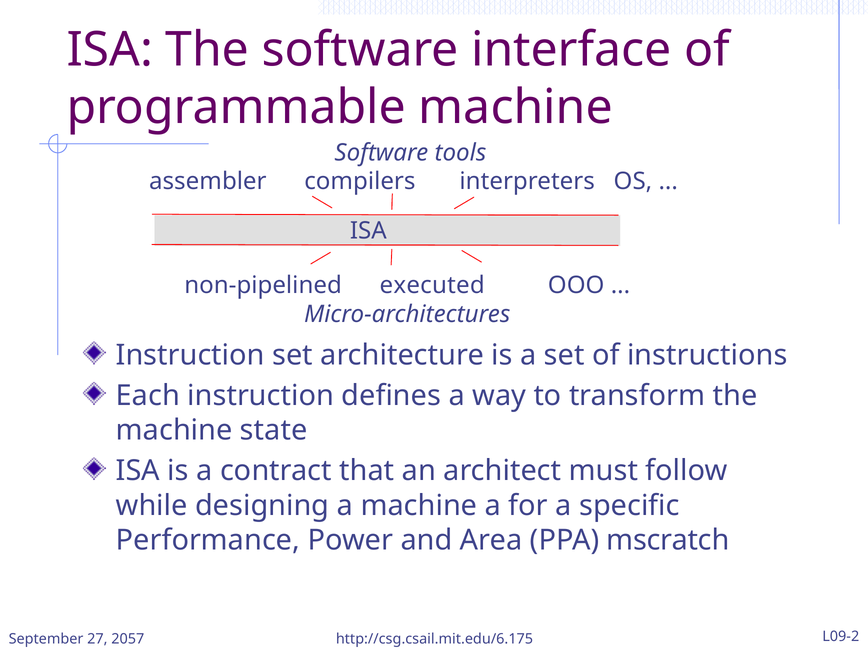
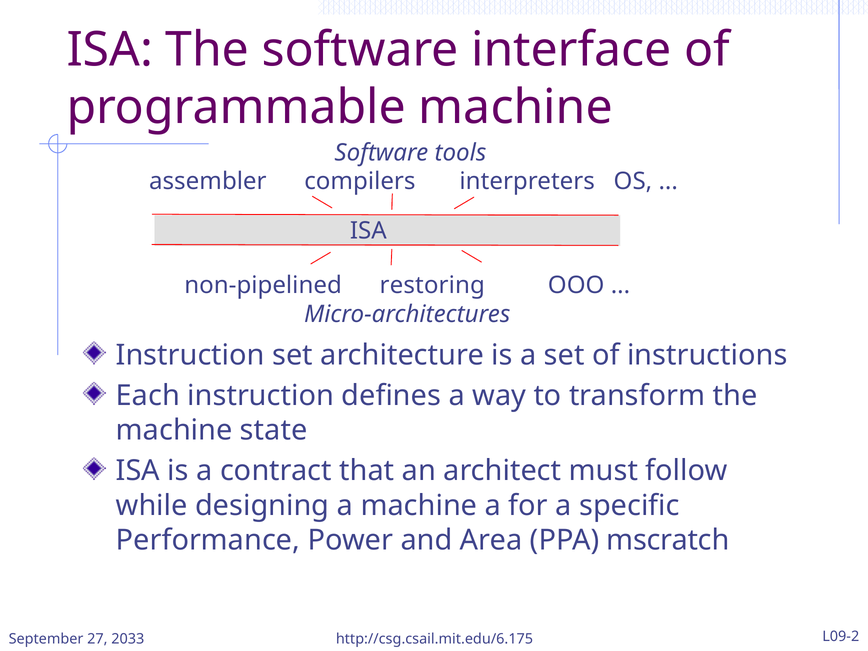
executed: executed -> restoring (432, 285)
2057: 2057 -> 2033 (128, 639)
